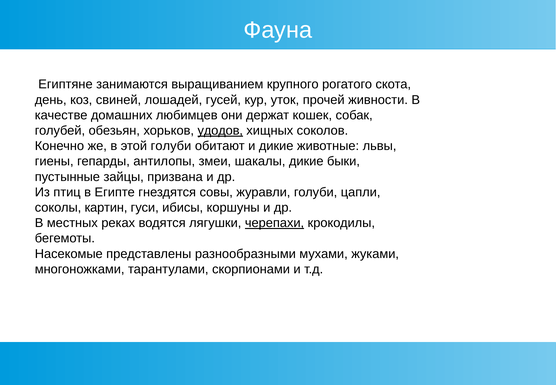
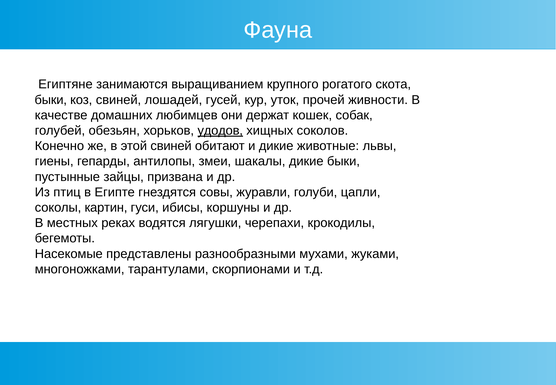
день: день -> быки (51, 100)
этой голуби: голуби -> свиней (171, 146)
черепахи underline: present -> none (274, 223)
